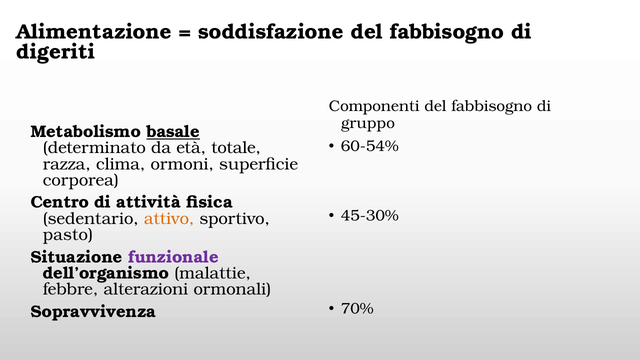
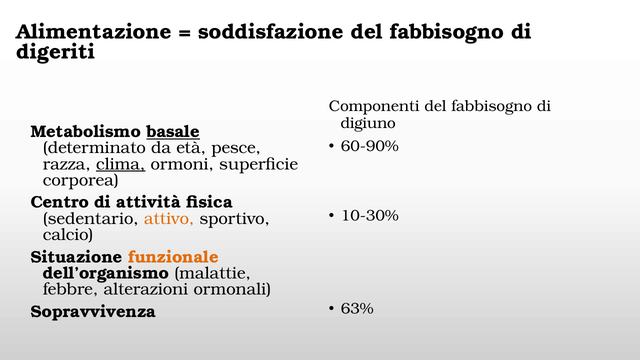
gruppo: gruppo -> digiuno (368, 123)
60-54%: 60-54% -> 60-90% (370, 146)
totale: totale -> pesce (236, 148)
clima underline: none -> present (121, 164)
45-30%: 45-30% -> 10-30% (370, 216)
pasto: pasto -> calcio (68, 235)
funzionale colour: purple -> orange (174, 257)
70%: 70% -> 63% (357, 309)
